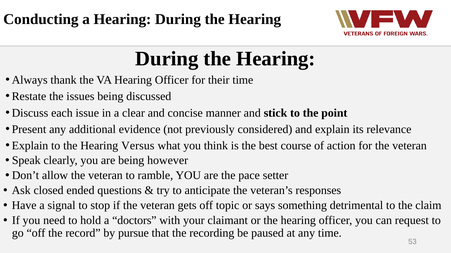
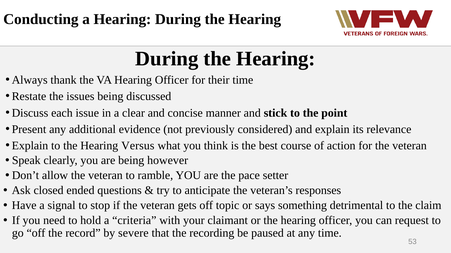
doctors: doctors -> criteria (134, 221)
pursue: pursue -> severe (133, 234)
